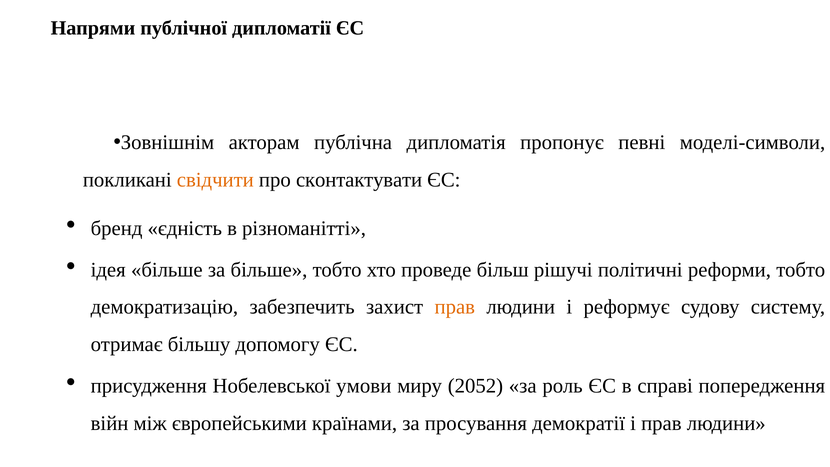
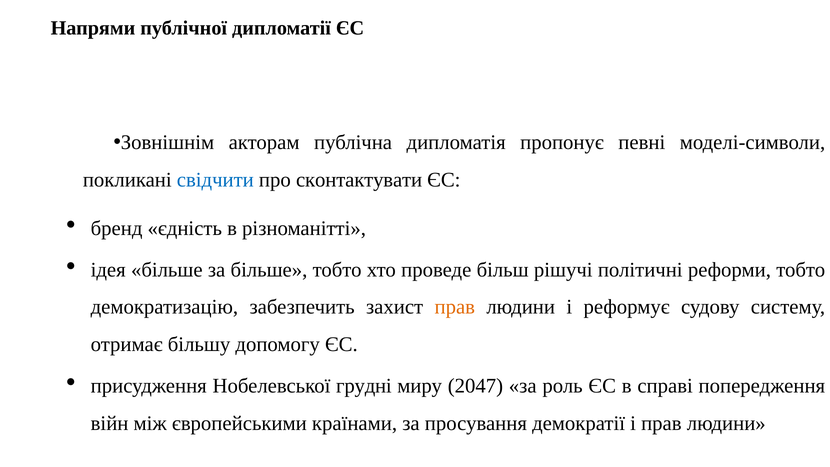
свідчити colour: orange -> blue (215, 180)
умови: умови -> грудні (364, 386)
2052: 2052 -> 2047 (475, 386)
